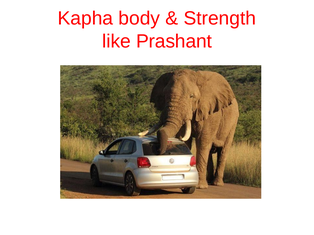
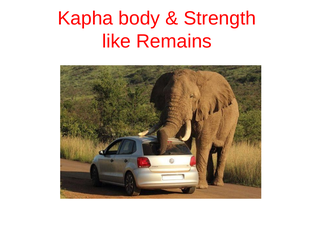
Prashant: Prashant -> Remains (174, 41)
